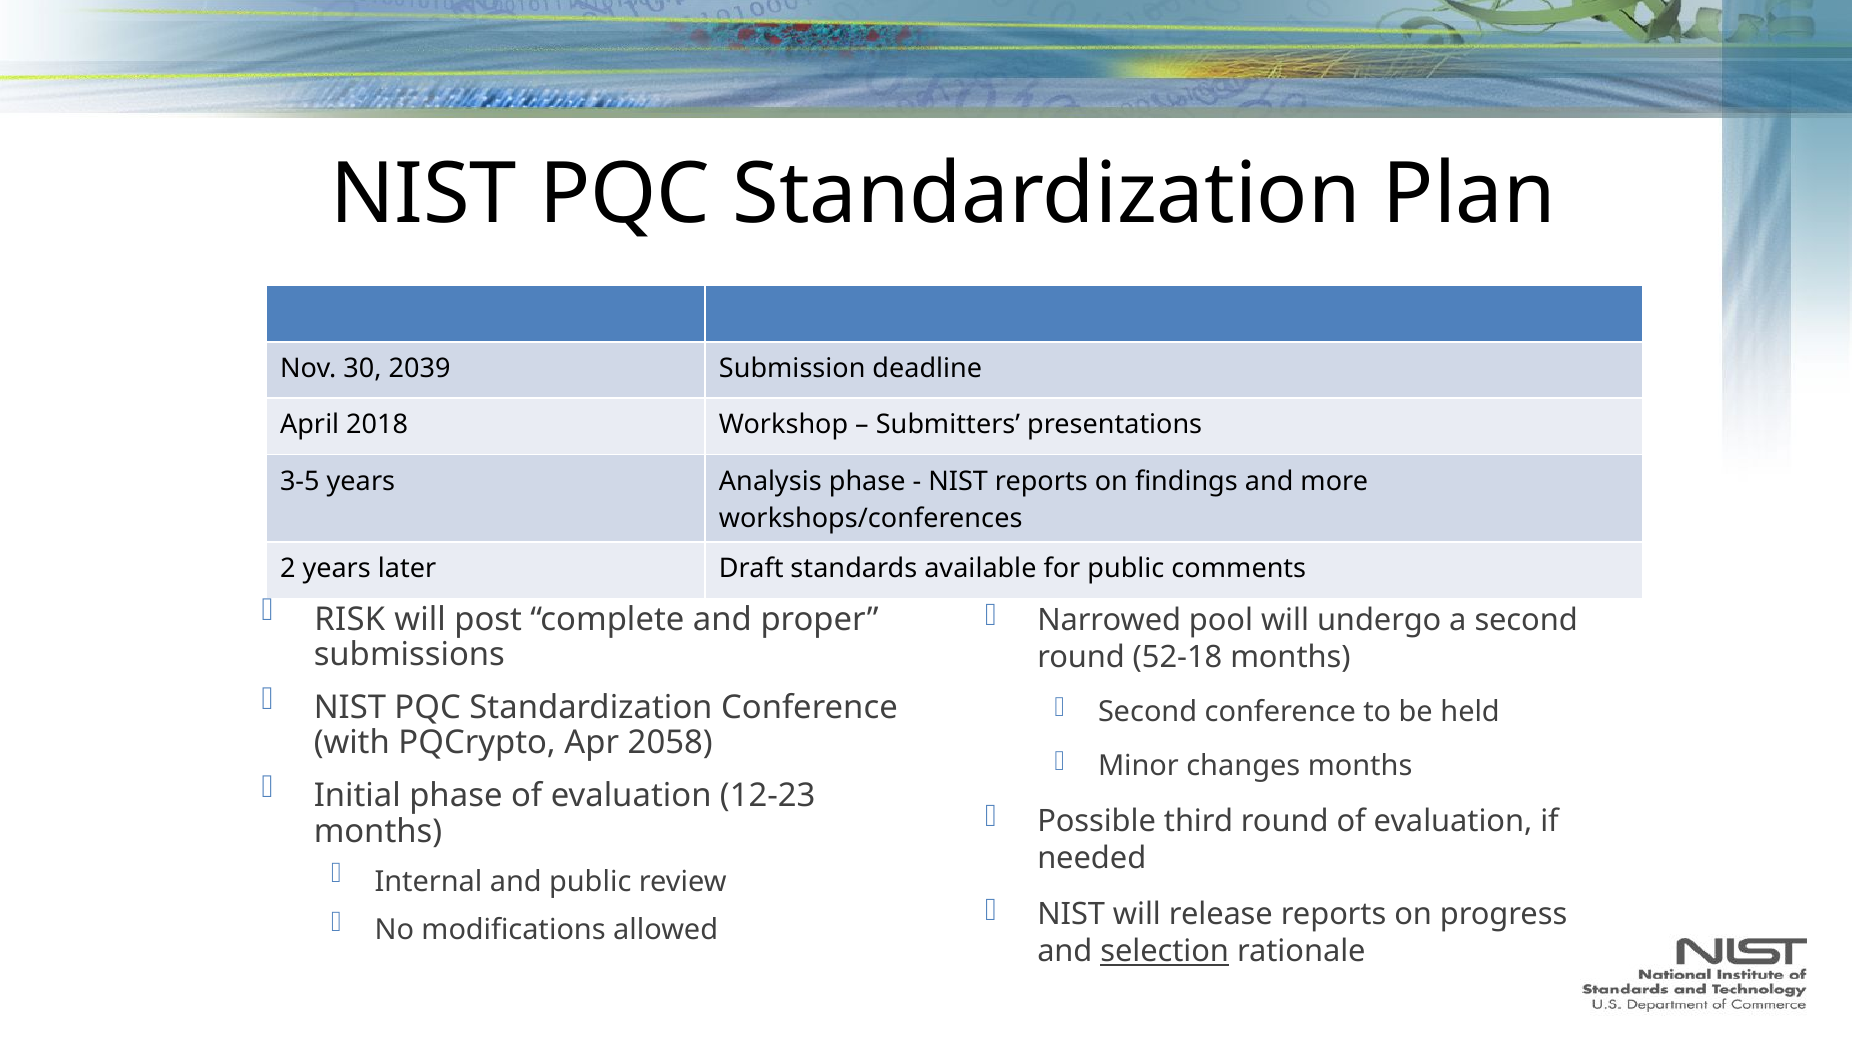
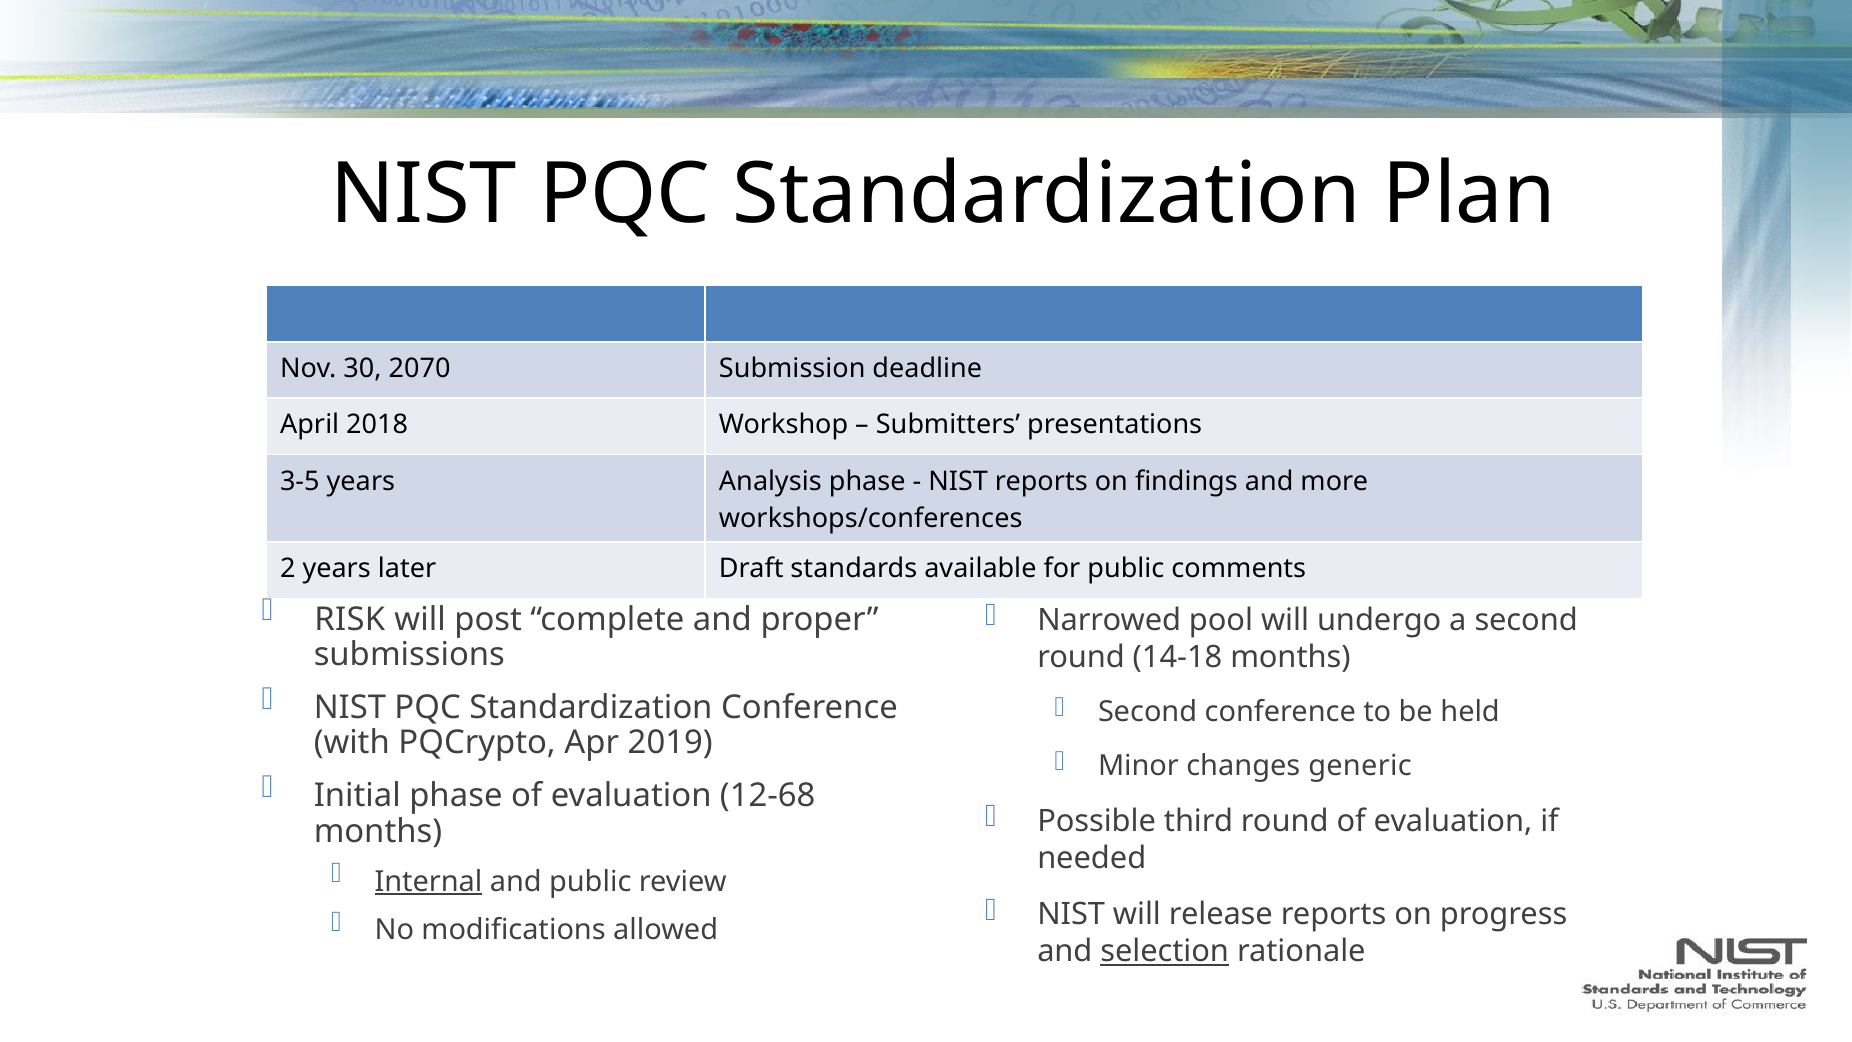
2039: 2039 -> 2070 (420, 369)
52-18: 52-18 -> 14-18 (1178, 657)
2058: 2058 -> 2019 (670, 743)
changes months: months -> generic (1360, 766)
12-23: 12-23 -> 12-68 (768, 796)
Internal underline: none -> present (428, 881)
